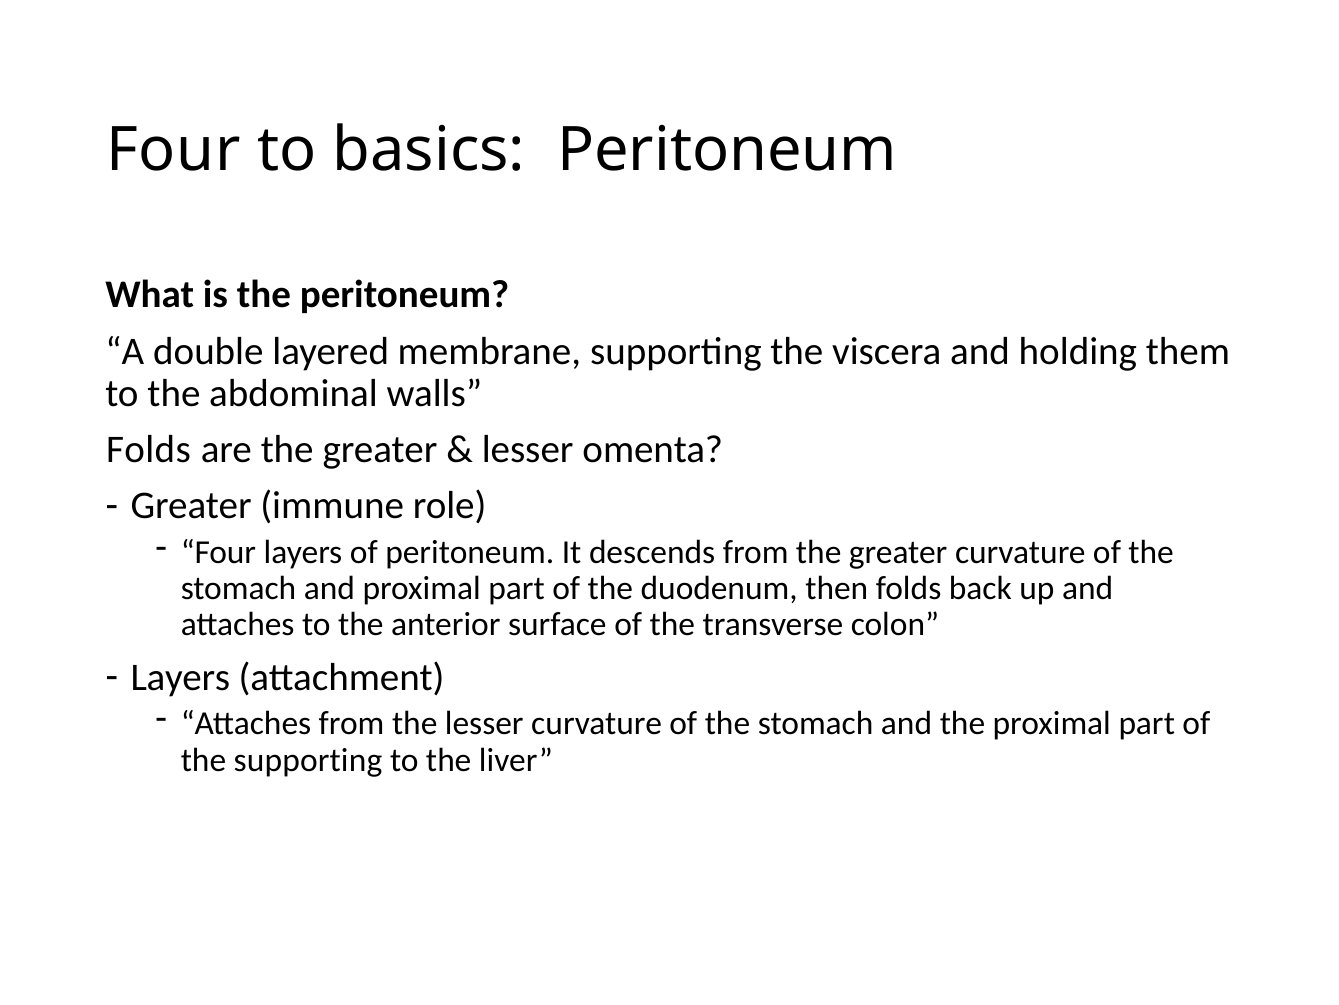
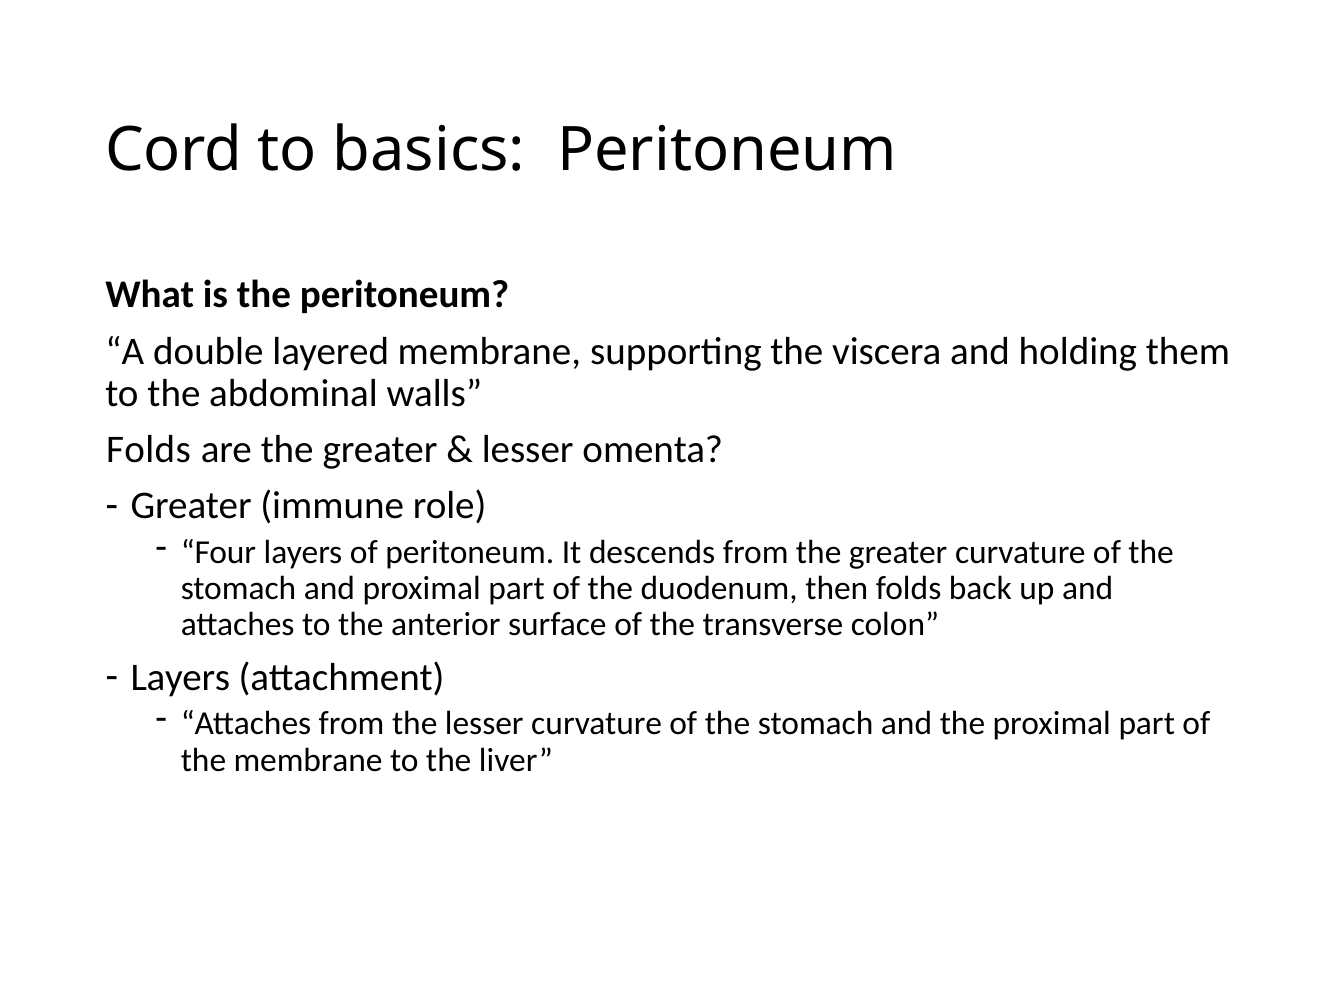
Four: Four -> Cord (174, 150)
the supporting: supporting -> membrane (308, 759)
